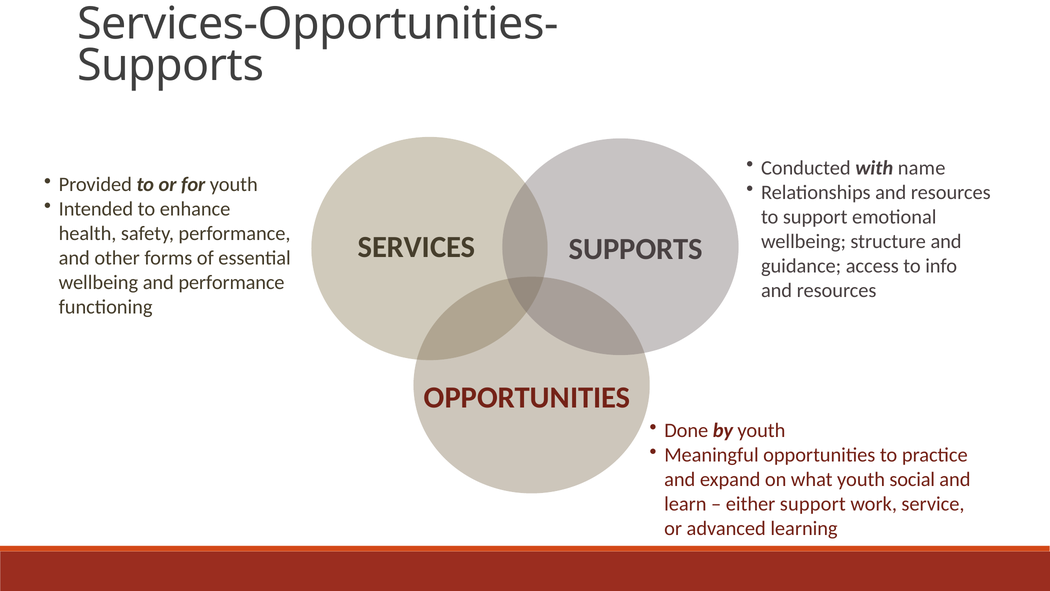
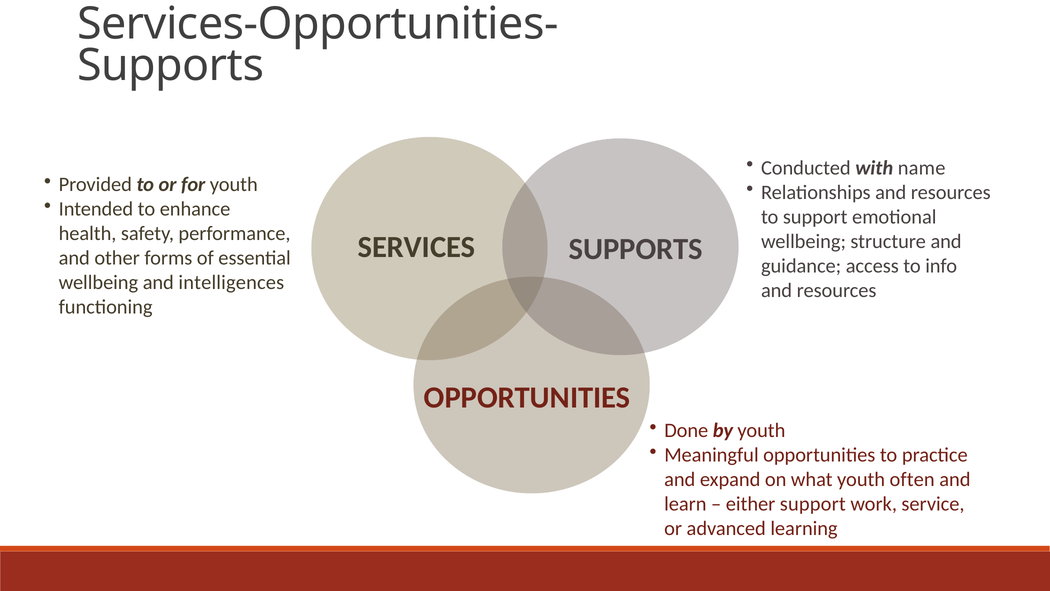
and performance: performance -> intelligences (231, 283)
social: social -> often (912, 479)
